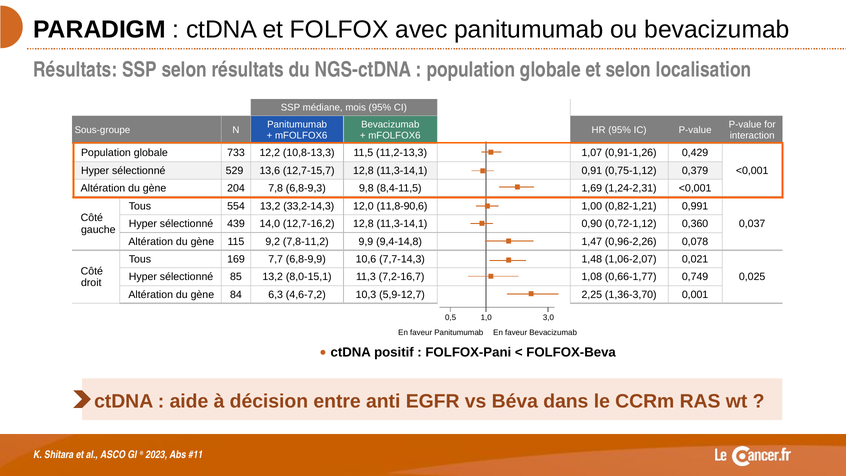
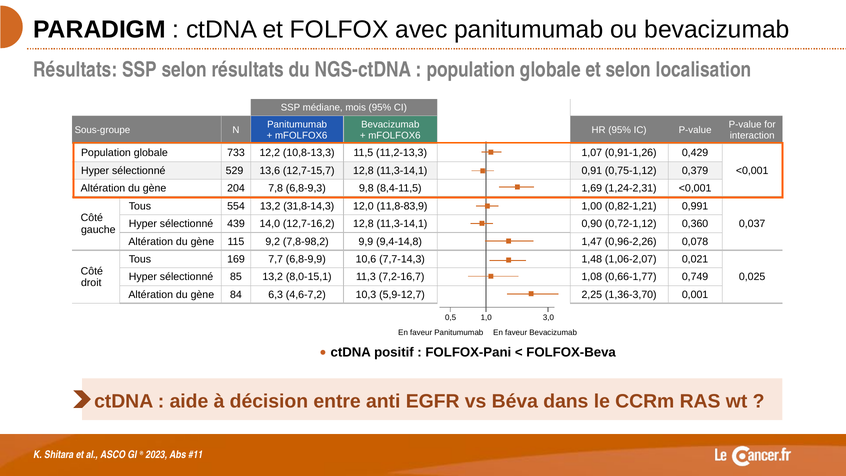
33,2-14,3: 33,2-14,3 -> 31,8-14,3 (309, 206)
11,8-90,6: 11,8-90,6 -> 11,8-83,9 (402, 206)
7,8-11,2: 7,8-11,2 -> 7,8-98,2 (306, 241)
